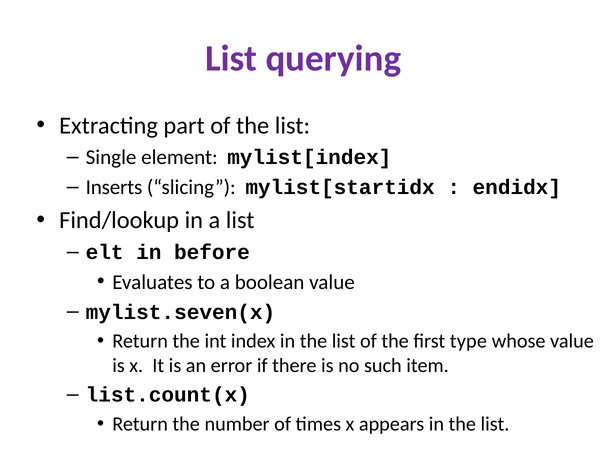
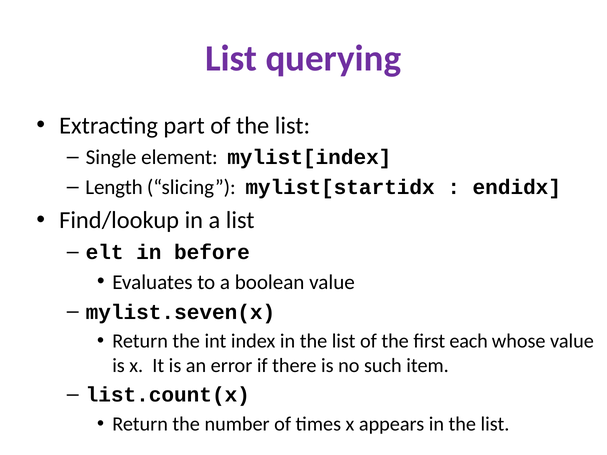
Inserts: Inserts -> Length (114, 187)
type: type -> each (469, 341)
